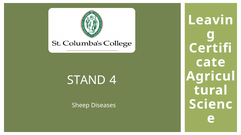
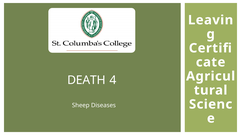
STAND: STAND -> DEATH (86, 80)
